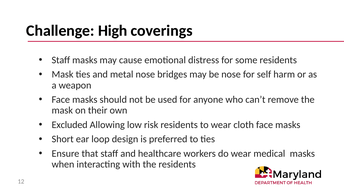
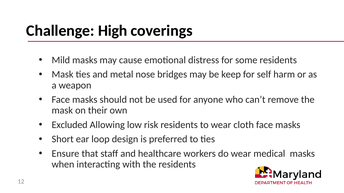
Staff: Staff -> Mild (61, 60)
be nose: nose -> keep (231, 75)
